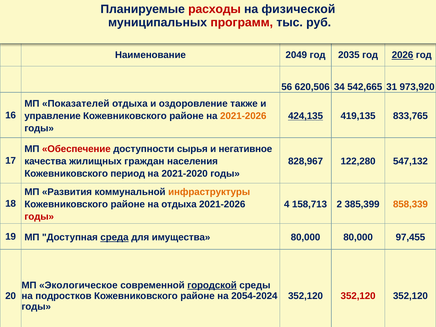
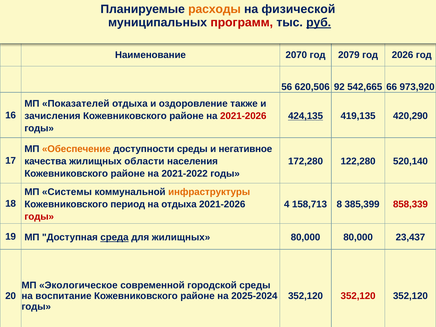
расходы colour: red -> orange (215, 9)
руб underline: none -> present (319, 23)
2049: 2049 -> 2070 (296, 55)
2035: 2035 -> 2079 (349, 55)
2026 underline: present -> none (402, 55)
34: 34 -> 92 (339, 87)
31: 31 -> 66 (392, 87)
управление: управление -> зачисления (52, 116)
2021-2026 colour: orange -> red (243, 116)
833,765: 833,765 -> 420,290 (410, 116)
Обеспечение colour: red -> orange (76, 149)
доступности сырья: сырья -> среды (192, 149)
граждан: граждан -> области (144, 161)
828,967: 828,967 -> 172,280 (306, 161)
547,132: 547,132 -> 520,140 (410, 161)
период: период -> районе (128, 174)
2021-2020: 2021-2020 -> 2021-2022 (185, 174)
Развития: Развития -> Системы (67, 192)
районе: районе -> период (128, 204)
2: 2 -> 8 (339, 204)
858,339 colour: orange -> red (410, 204)
для имущества: имущества -> жилищных (181, 237)
97,455: 97,455 -> 23,437 (410, 237)
городской underline: present -> none (212, 285)
подростков: подростков -> воспитание (63, 296)
2054-2024: 2054-2024 -> 2025-2024 (254, 296)
